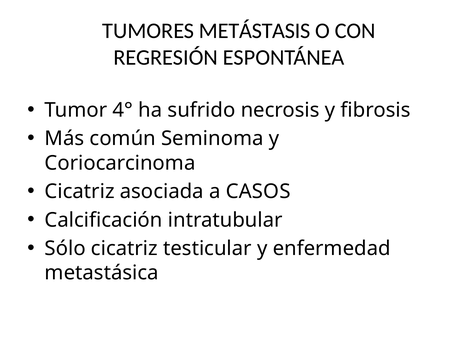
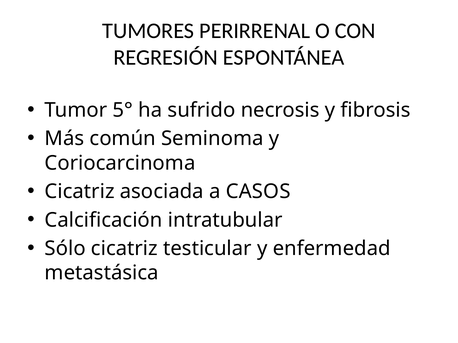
METÁSTASIS: METÁSTASIS -> PERIRRENAL (255, 31)
4°: 4° -> 5° (123, 110)
